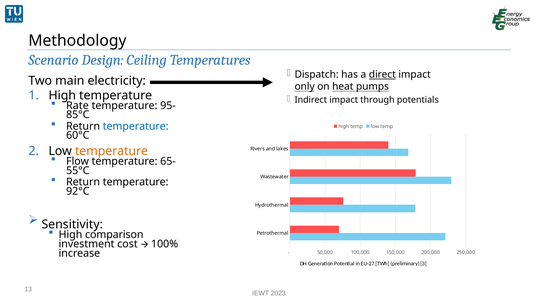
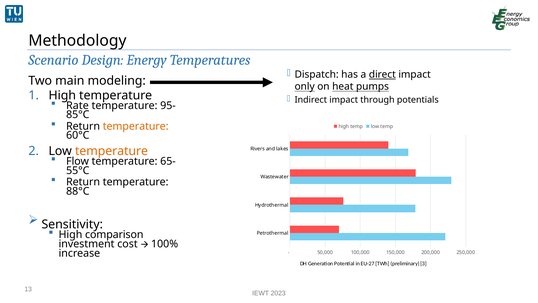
Ceiling: Ceiling -> Energy (147, 60)
electricity: electricity -> modeling (117, 81)
temperature colour: blue -> orange (136, 126)
92°C: 92°C -> 88°C (78, 191)
